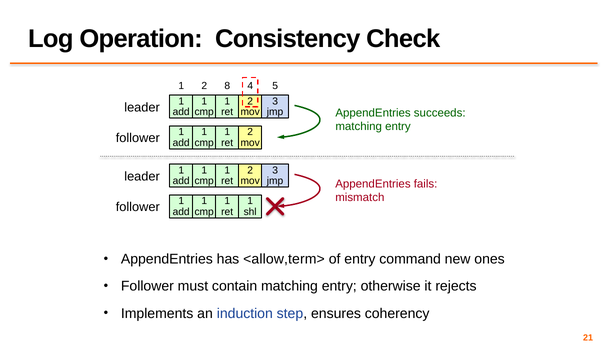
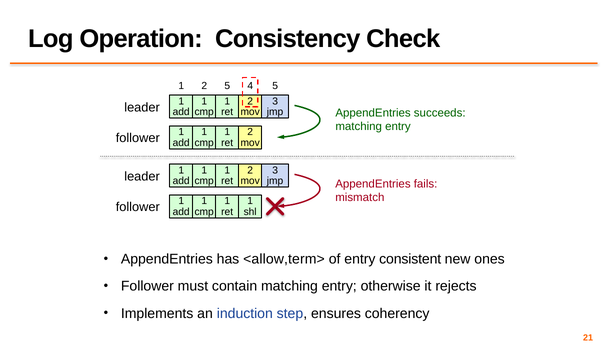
2 8: 8 -> 5 (227, 86)
command: command -> consistent (410, 259)
